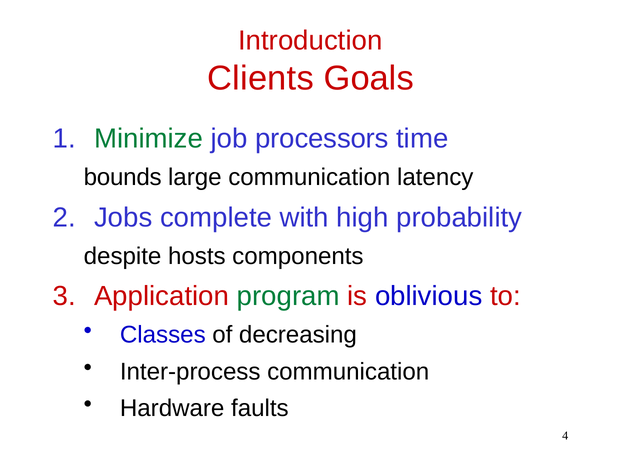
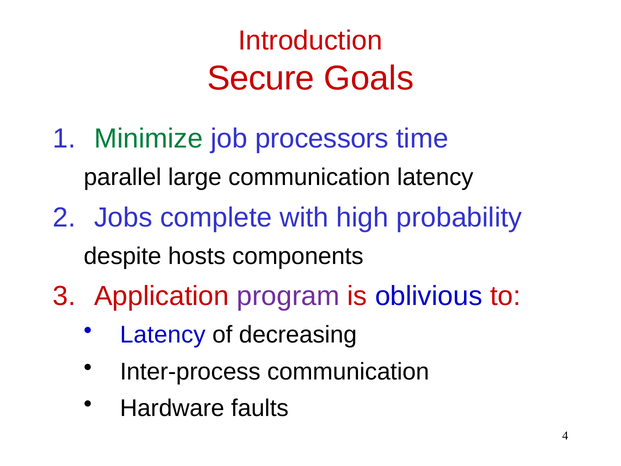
Clients: Clients -> Secure (261, 78)
bounds: bounds -> parallel (123, 177)
program colour: green -> purple (288, 296)
Classes: Classes -> Latency (163, 335)
